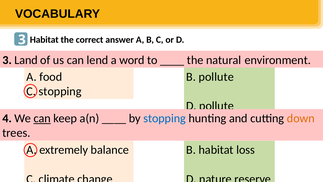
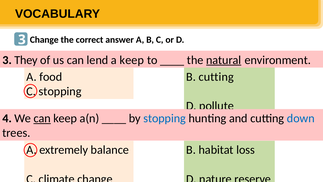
Habitat: Habitat -> Change (44, 40)
Land: Land -> They (26, 60)
a word: word -> keep (132, 60)
natural underline: none -> present (224, 60)
B pollute: pollute -> cutting (216, 77)
down colour: orange -> blue (301, 118)
